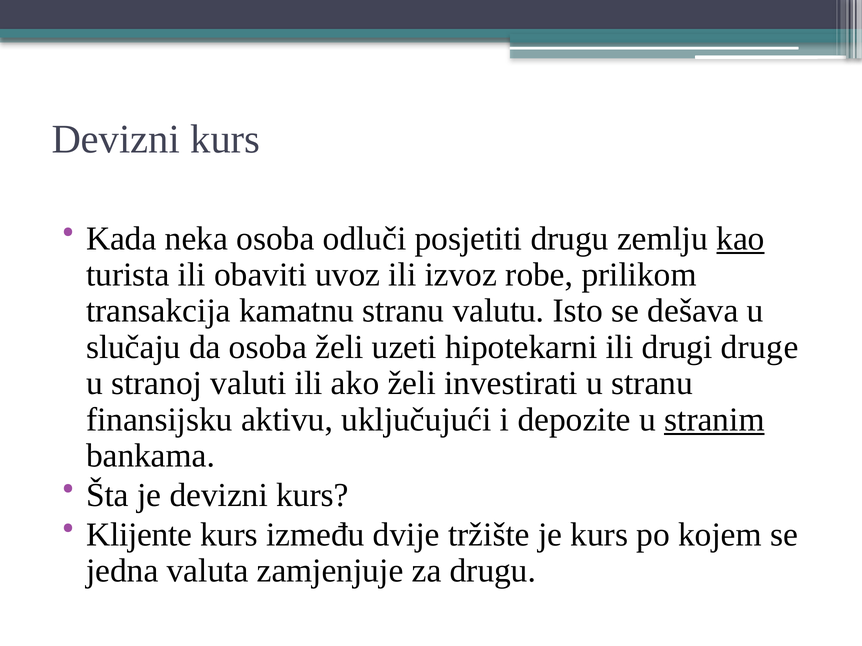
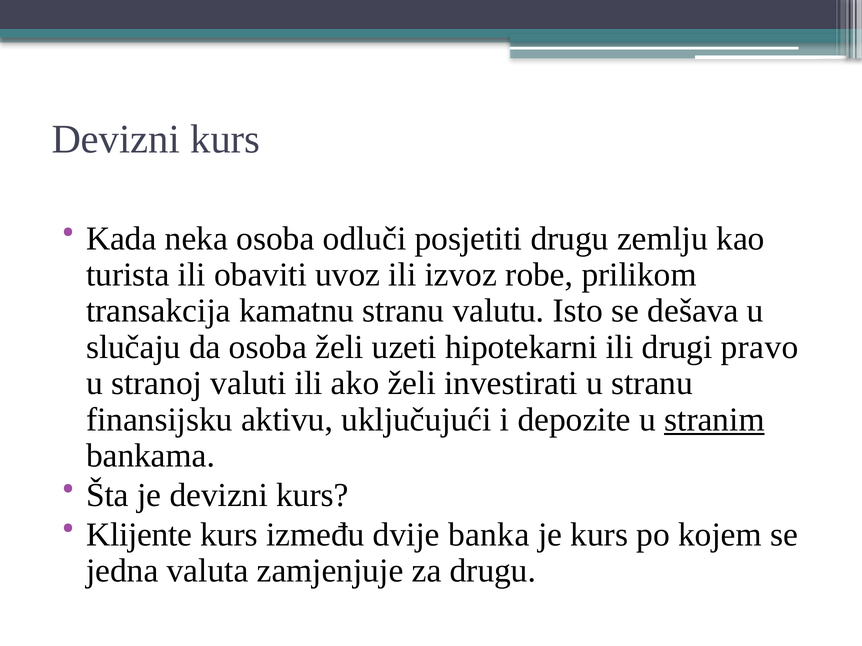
kao underline: present -> none (740, 239)
druge: druge -> pravo (760, 347)
tržište: tržište -> banka (489, 535)
